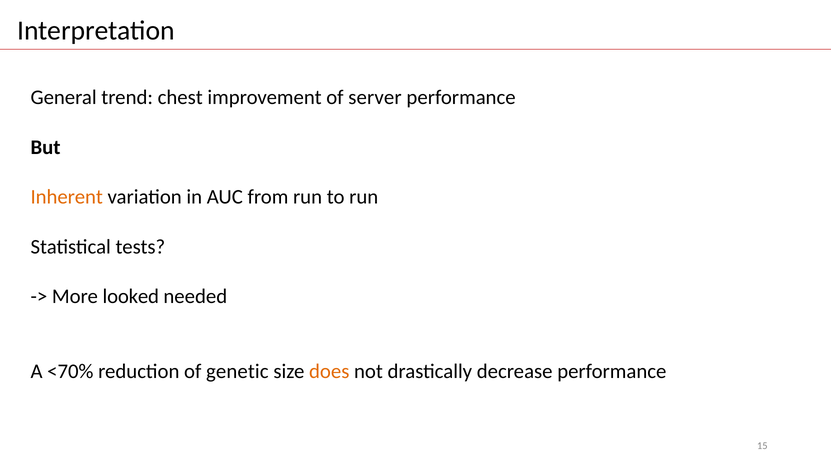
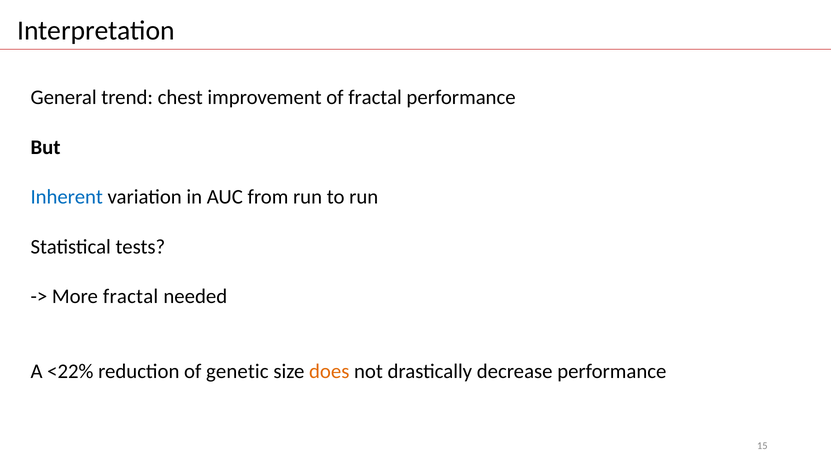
of server: server -> fractal (375, 97)
Inherent colour: orange -> blue (67, 197)
More looked: looked -> fractal (131, 297)
<70%: <70% -> <22% (70, 372)
